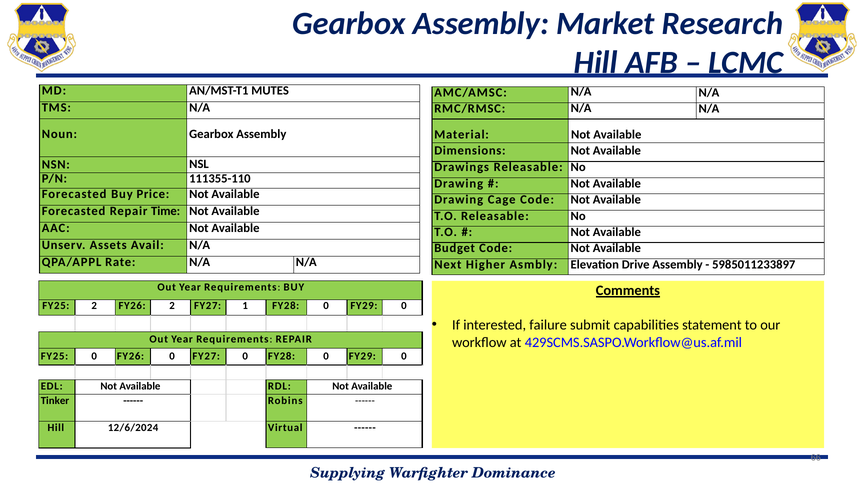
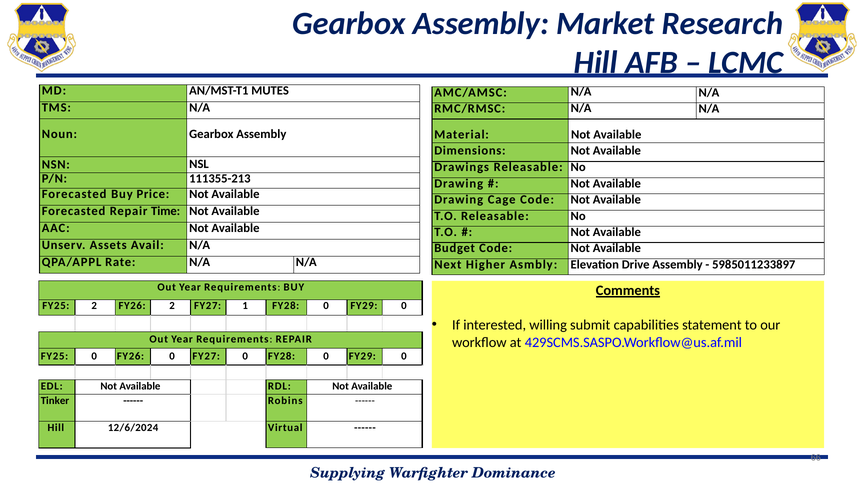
111355-110: 111355-110 -> 111355-213 (220, 179)
failure: failure -> willing (548, 325)
